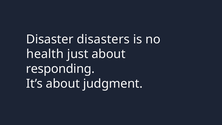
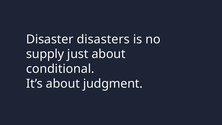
health: health -> supply (45, 54)
responding: responding -> conditional (60, 69)
